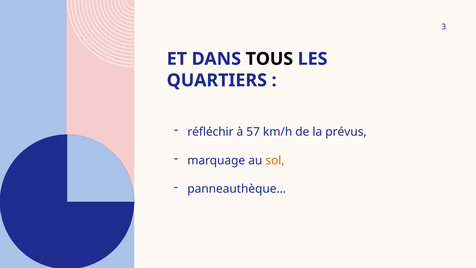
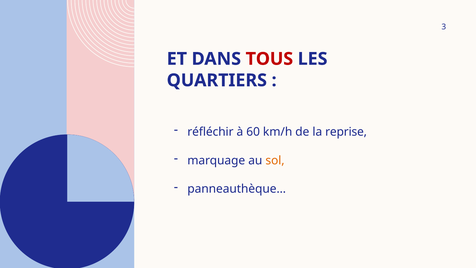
TOUS colour: black -> red (269, 59)
57: 57 -> 60 (253, 132)
prévus: prévus -> reprise (346, 132)
